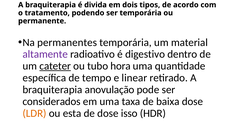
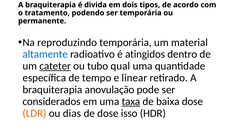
permanentes: permanentes -> reproduzindo (67, 42)
altamente colour: purple -> blue (45, 54)
digestivo: digestivo -> atingidos (145, 54)
hora: hora -> qual (120, 66)
taxa underline: none -> present (131, 101)
esta: esta -> dias (72, 113)
